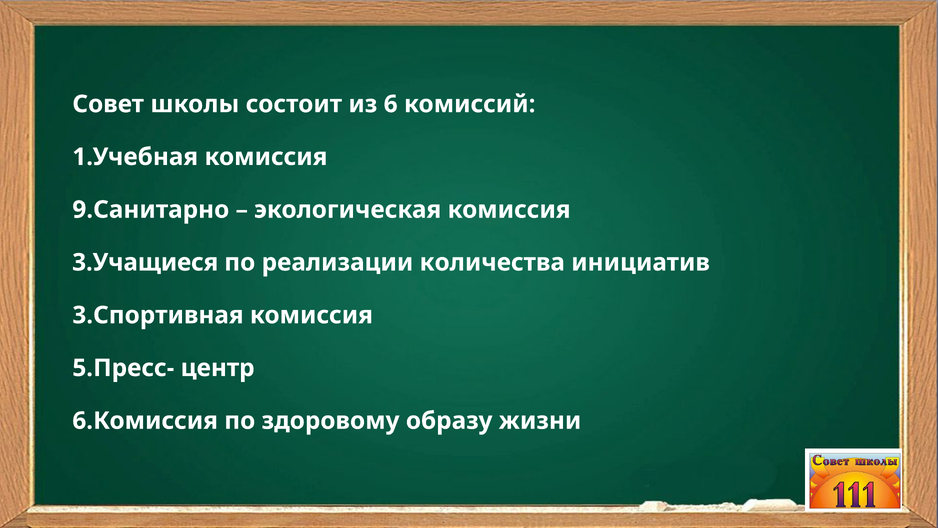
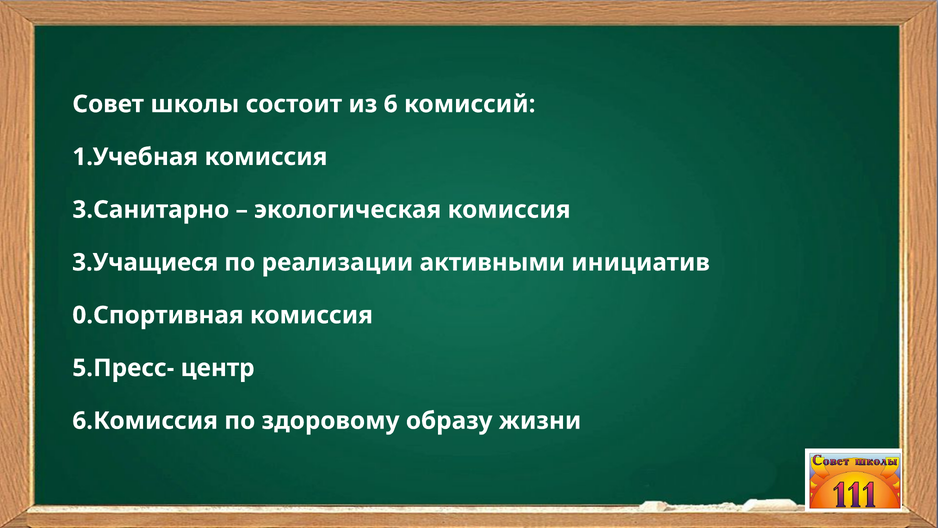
9.Санитарно: 9.Санитарно -> 3.Санитарно (151, 210)
количества: количества -> активными (492, 262)
3.Спортивная: 3.Спортивная -> 0.Спортивная (158, 315)
